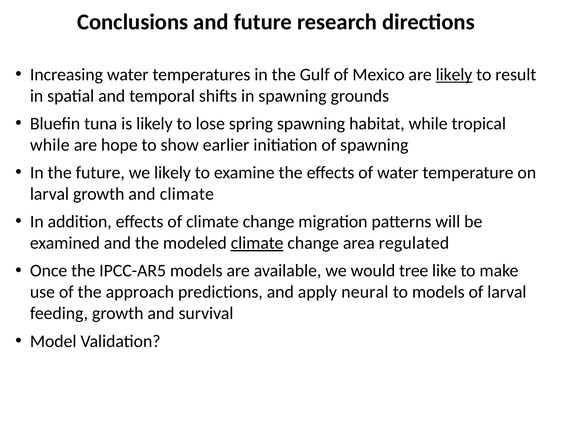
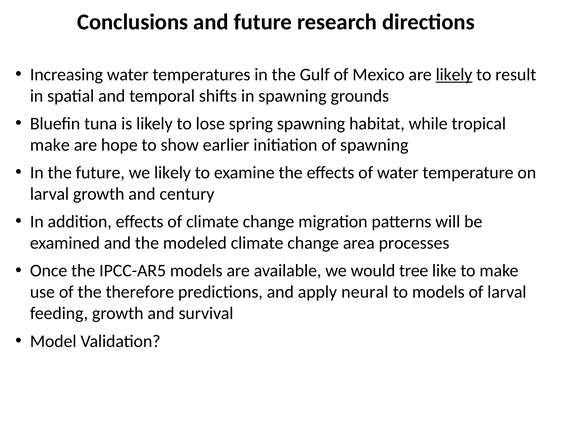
while: while -> make (50, 145)
and climate: climate -> century (187, 194)
climate underline: present -> none (257, 243)
regulated: regulated -> processes (414, 243)
approach: approach -> therefore (140, 292)
